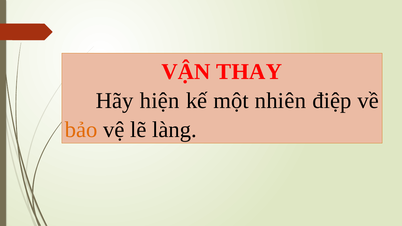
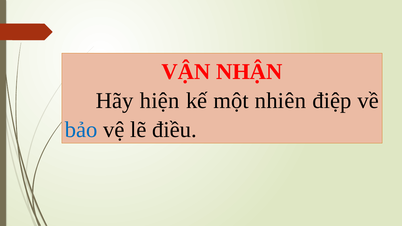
THAY: THAY -> NHẬN (249, 72)
bảo colour: orange -> blue (81, 130)
làng: làng -> điều (174, 130)
